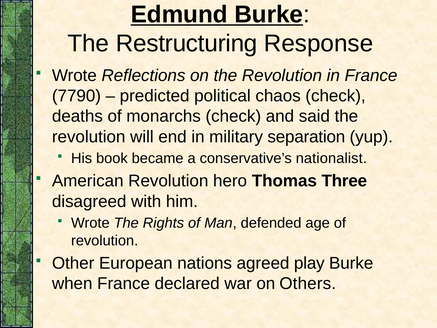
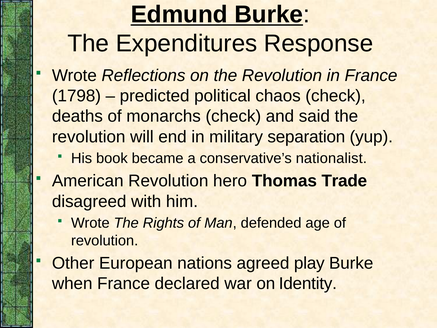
Restructuring: Restructuring -> Expenditures (187, 44)
7790: 7790 -> 1798 (76, 96)
Three: Three -> Trade (344, 181)
Others: Others -> Identity (308, 283)
